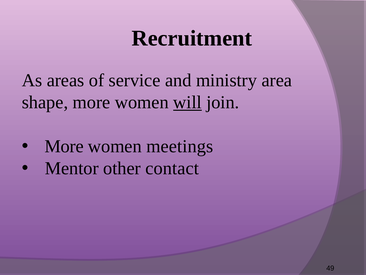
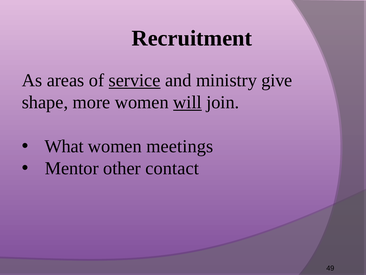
service underline: none -> present (135, 80)
area: area -> give (277, 80)
More: More -> What (64, 146)
